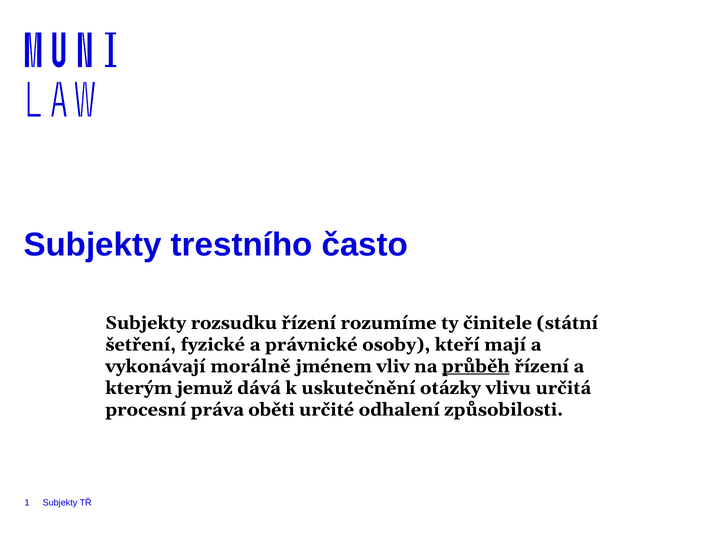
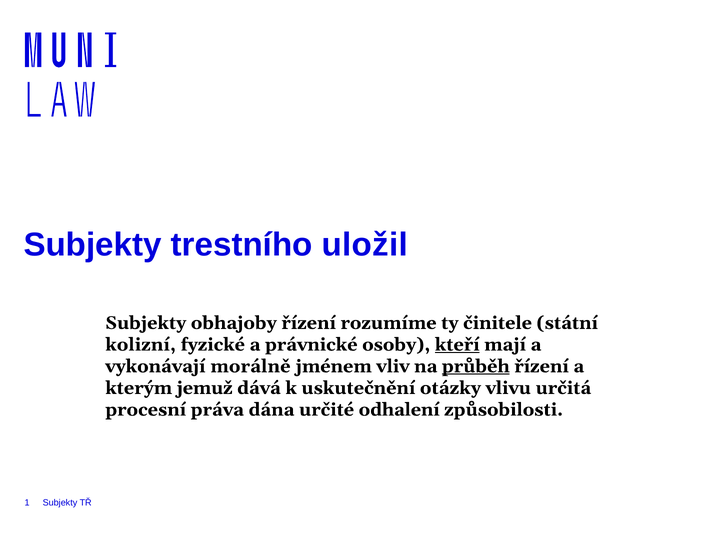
často: často -> uložil (365, 245)
rozsudku: rozsudku -> obhajoby (234, 323)
šetření: šetření -> kolizní (141, 345)
kteří underline: none -> present (457, 345)
oběti: oběti -> dána (271, 410)
